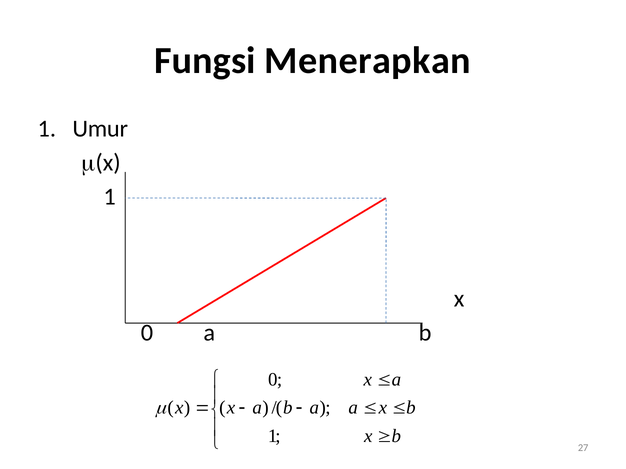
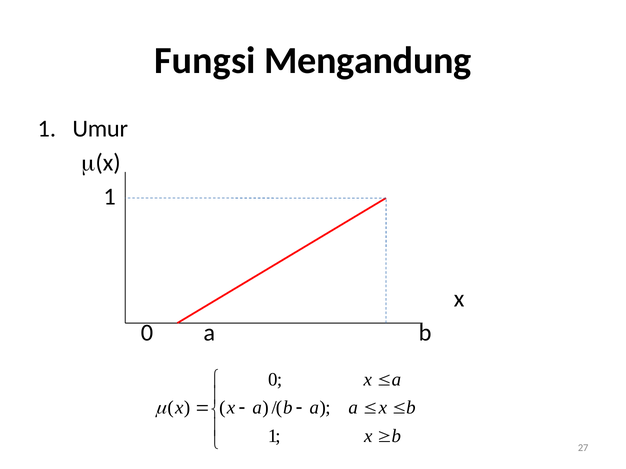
Menerapkan: Menerapkan -> Mengandung (368, 61)
